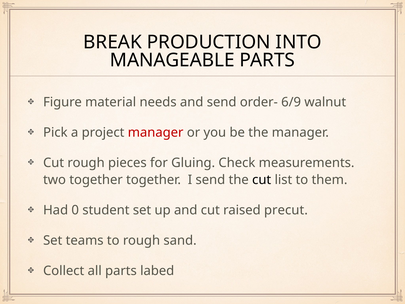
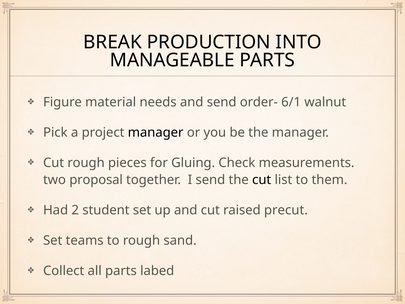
6/9: 6/9 -> 6/1 (291, 102)
manager colour: red -> black (156, 132)
two together: together -> proposal (96, 180)
0: 0 -> 2 (75, 210)
